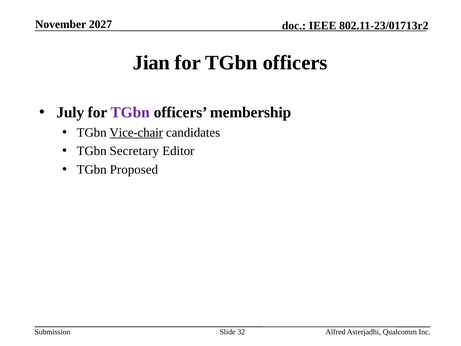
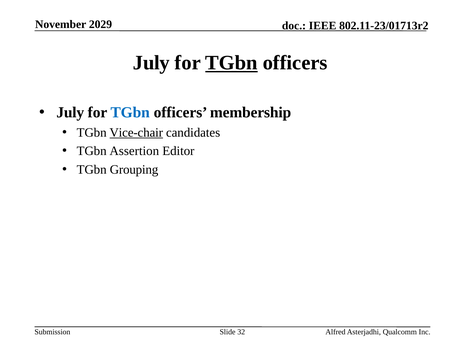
2027: 2027 -> 2029 (100, 24)
Jian: Jian -> July (151, 63)
TGbn underline: none -> present (231, 63)
TGbn colour: purple -> blue (130, 113)
Secretary: Secretary -> Assertion (134, 151)
Proposed: Proposed -> Grouping (134, 170)
